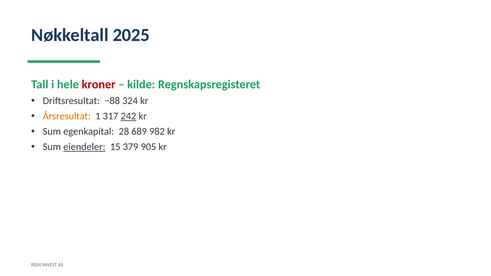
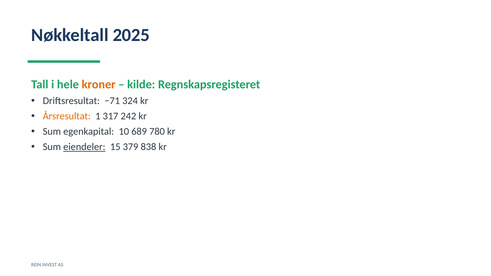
kroner colour: red -> orange (99, 85)
−88: −88 -> −71 (112, 101)
242 underline: present -> none (128, 116)
28: 28 -> 10 (124, 132)
982: 982 -> 780 (157, 132)
905: 905 -> 838 (148, 147)
